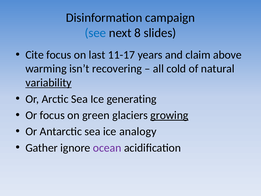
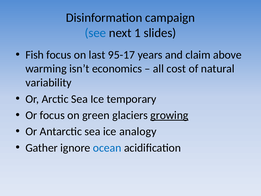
8: 8 -> 1 (138, 33)
Cite: Cite -> Fish (35, 55)
11-17: 11-17 -> 95-17 (121, 55)
recovering: recovering -> economics (117, 69)
cold: cold -> cost (176, 69)
variability underline: present -> none (49, 83)
generating: generating -> temporary (132, 99)
ocean colour: purple -> blue (107, 148)
